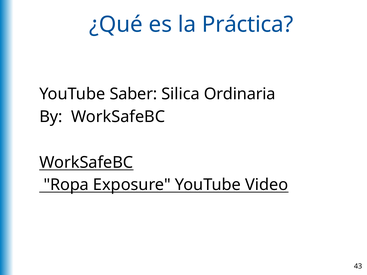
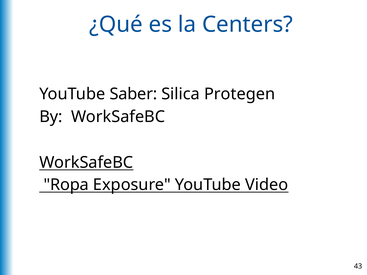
Práctica: Práctica -> Centers (247, 25)
Ordinaria: Ordinaria -> Protegen (240, 94)
